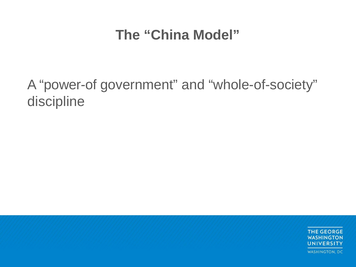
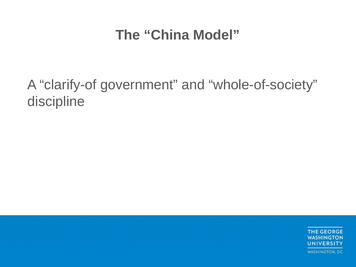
power-of: power-of -> clarify-of (68, 85)
